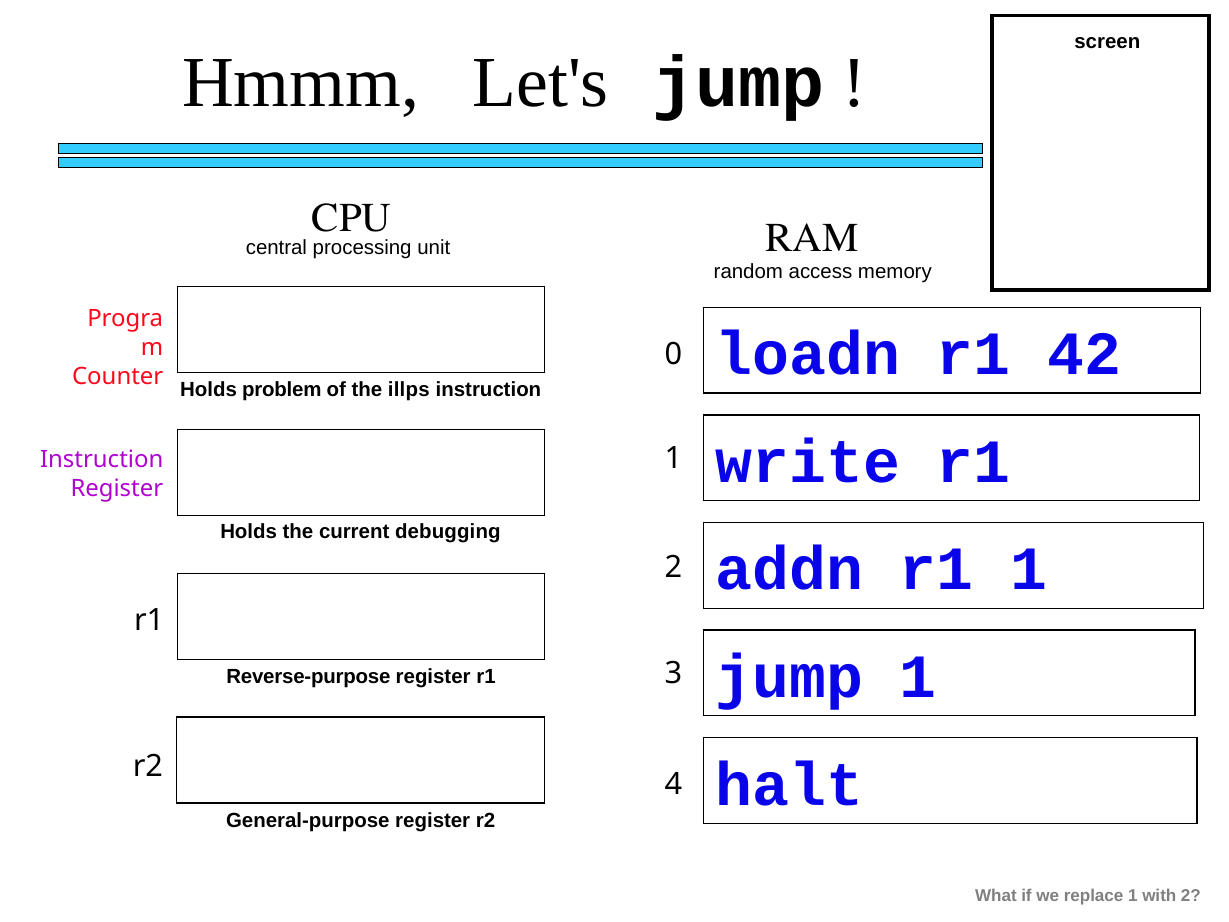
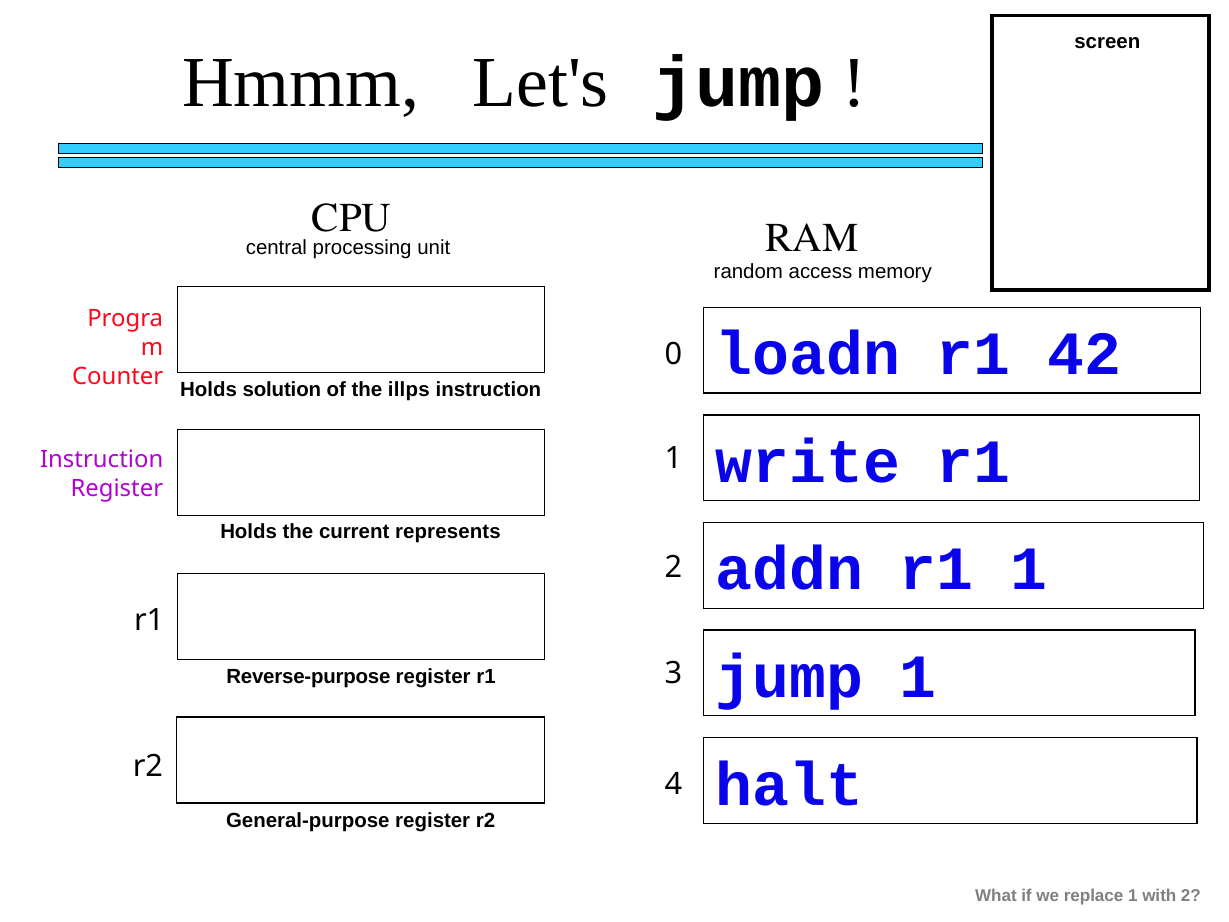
problem: problem -> solution (282, 390)
debugging: debugging -> represents (448, 532)
